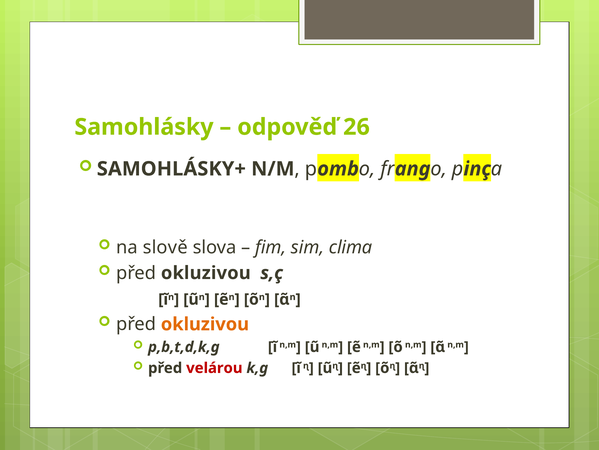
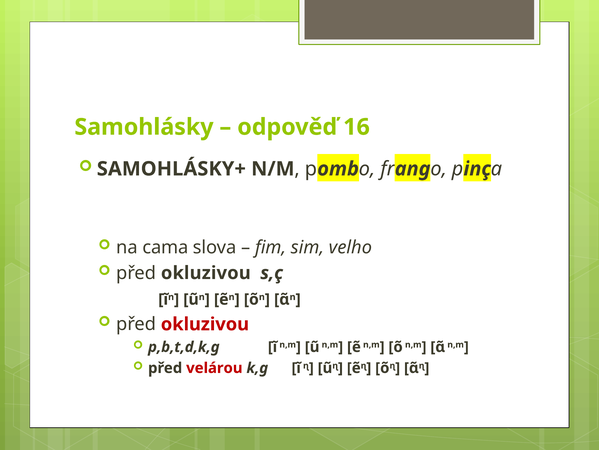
26: 26 -> 16 (356, 127)
slově: slově -> cama (165, 247)
clima: clima -> velho (351, 247)
okluzivou colour: orange -> red (205, 324)
